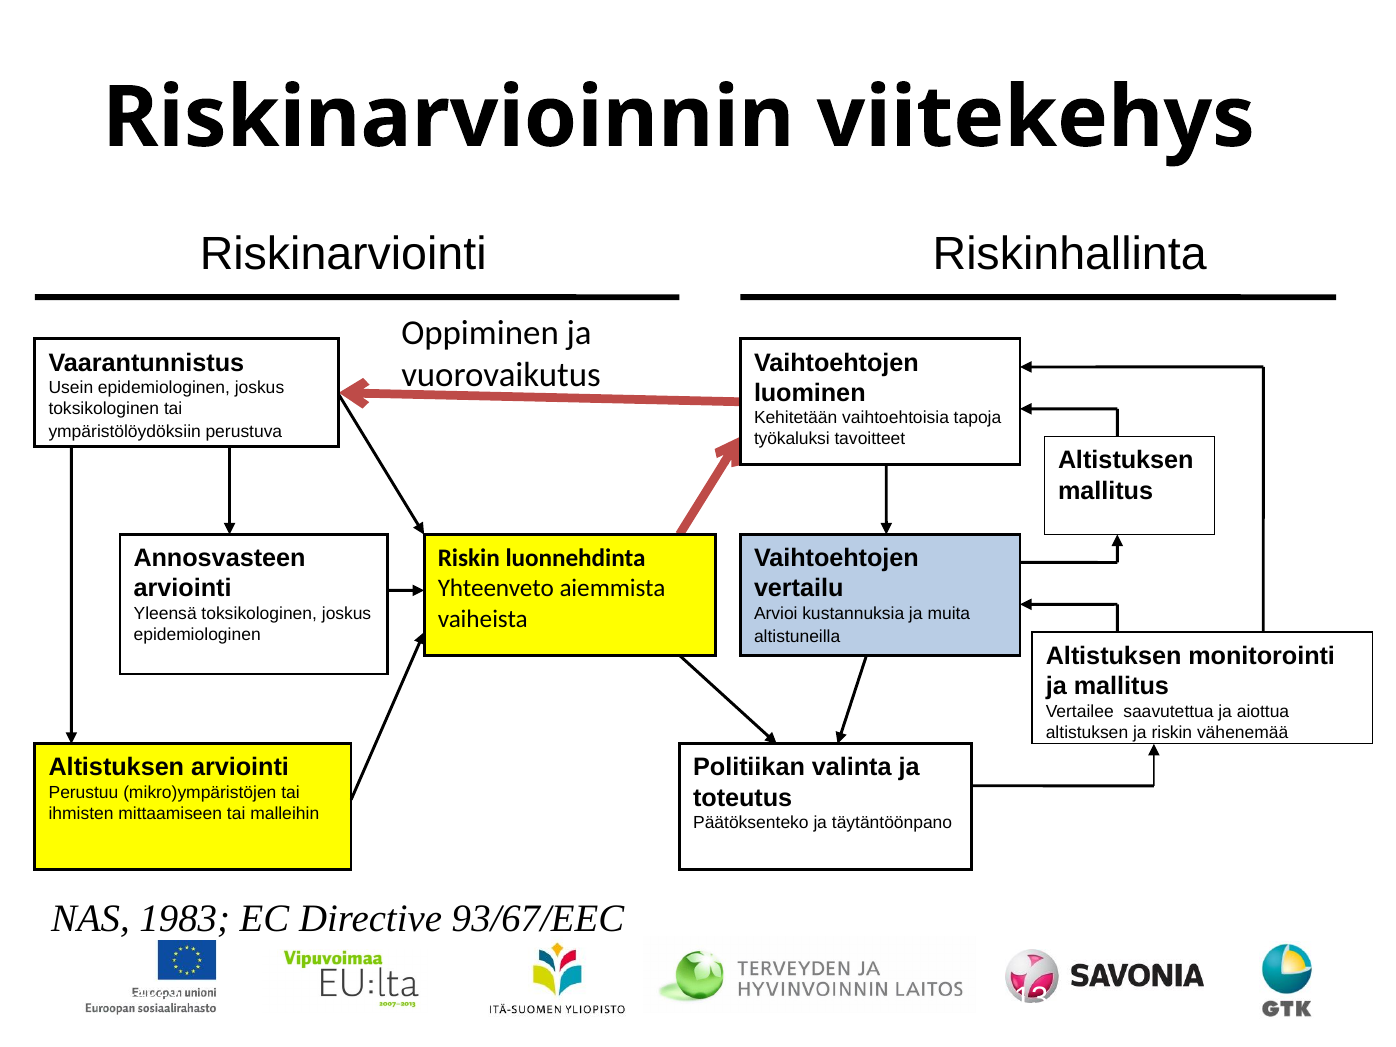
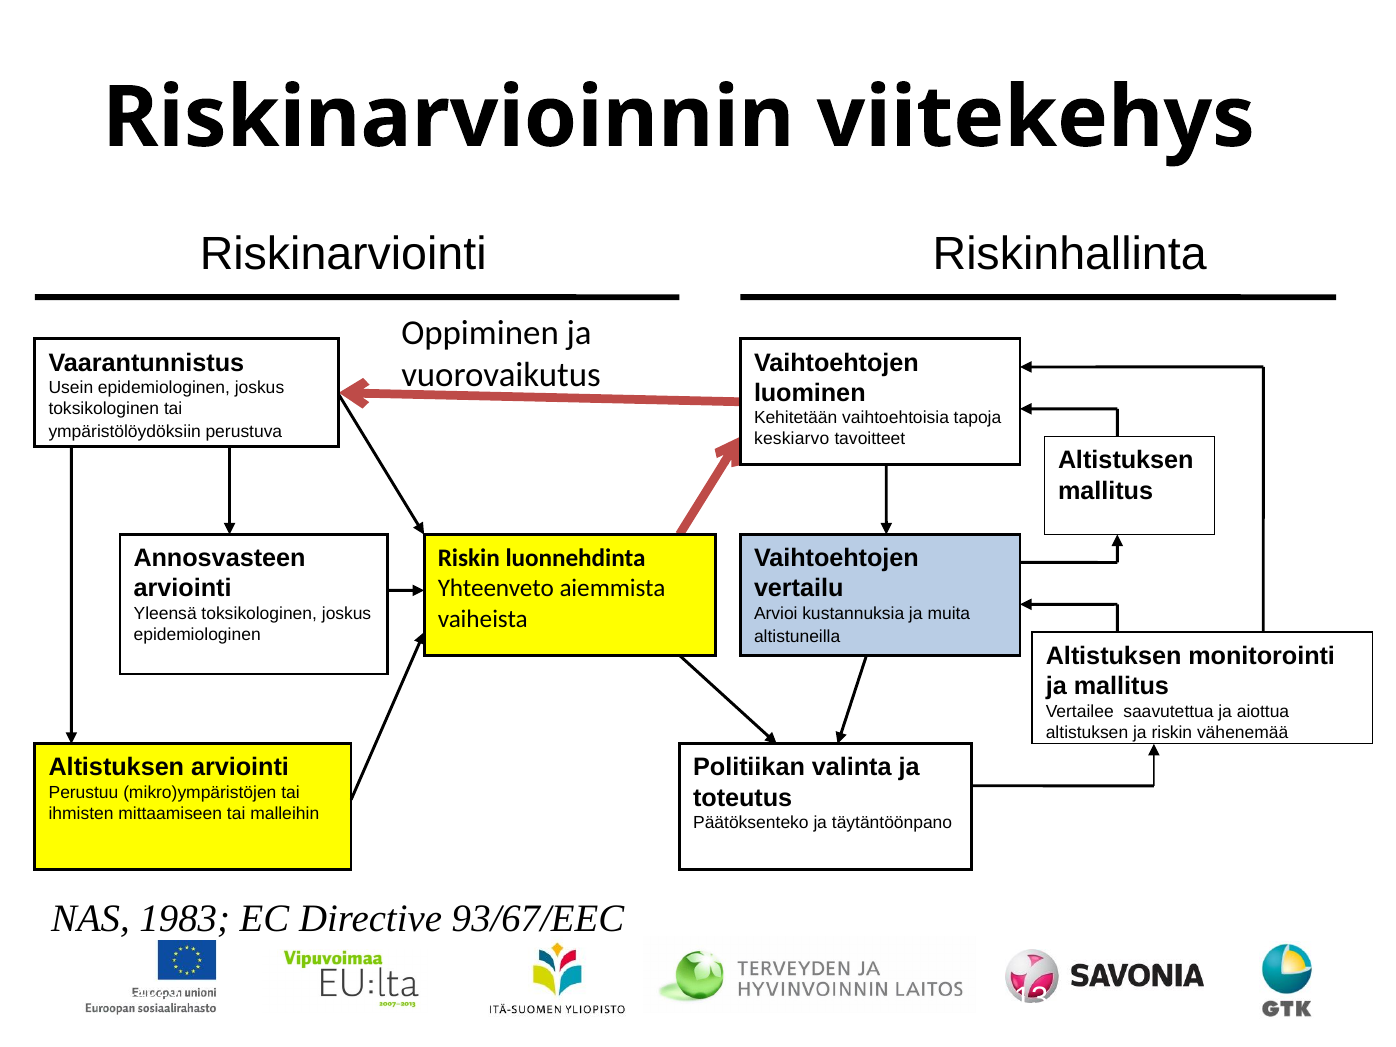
työkaluksi: työkaluksi -> keskiarvo (792, 439)
